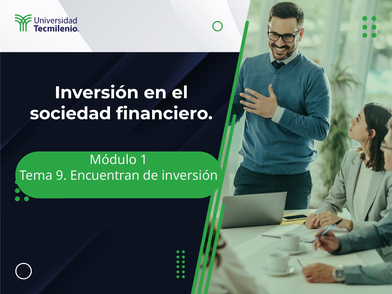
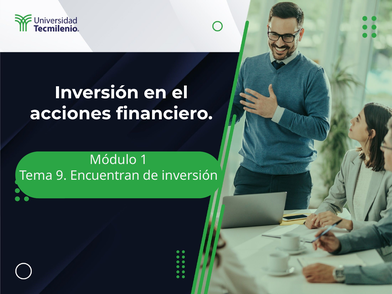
sociedad: sociedad -> acciones (70, 114)
